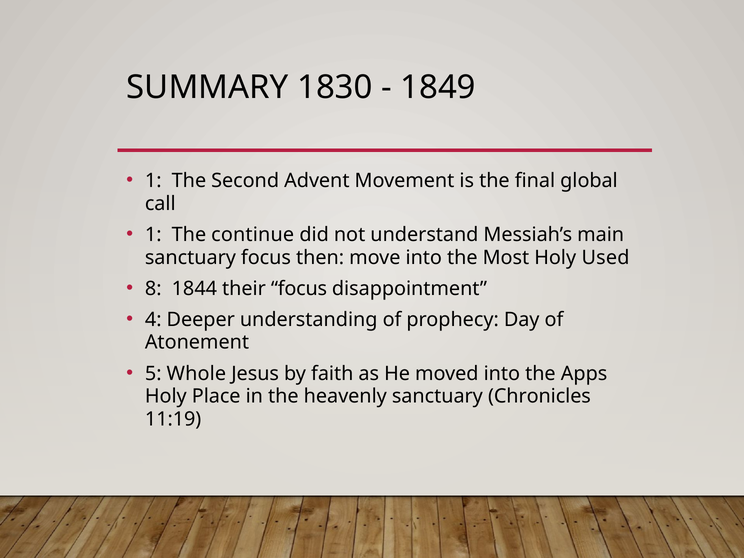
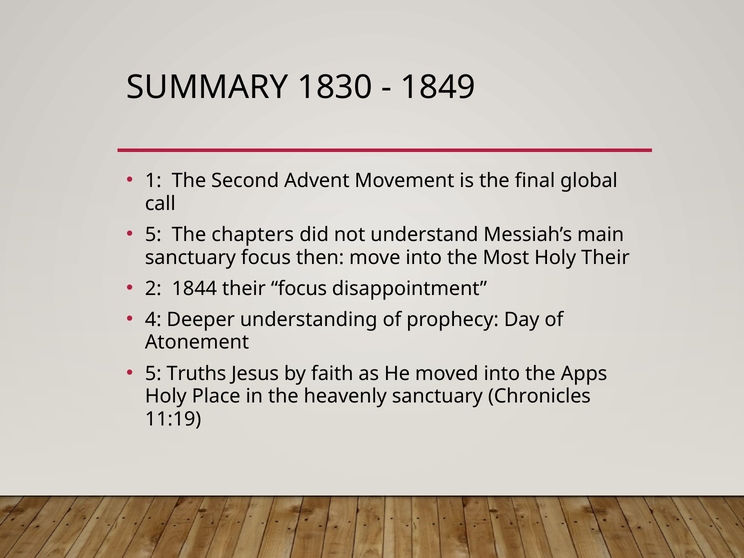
1: 1 -> 5 (153, 235)
continue: continue -> chapters (253, 235)
Holy Used: Used -> Their (605, 257)
8: 8 -> 2 (153, 289)
Whole: Whole -> Truths (196, 373)
